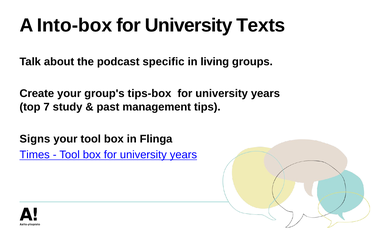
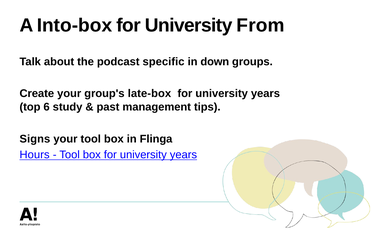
Texts: Texts -> From (261, 25)
living: living -> down (215, 62)
tips-box: tips-box -> late-box (149, 94)
7: 7 -> 6 (47, 107)
Times: Times -> Hours (35, 155)
